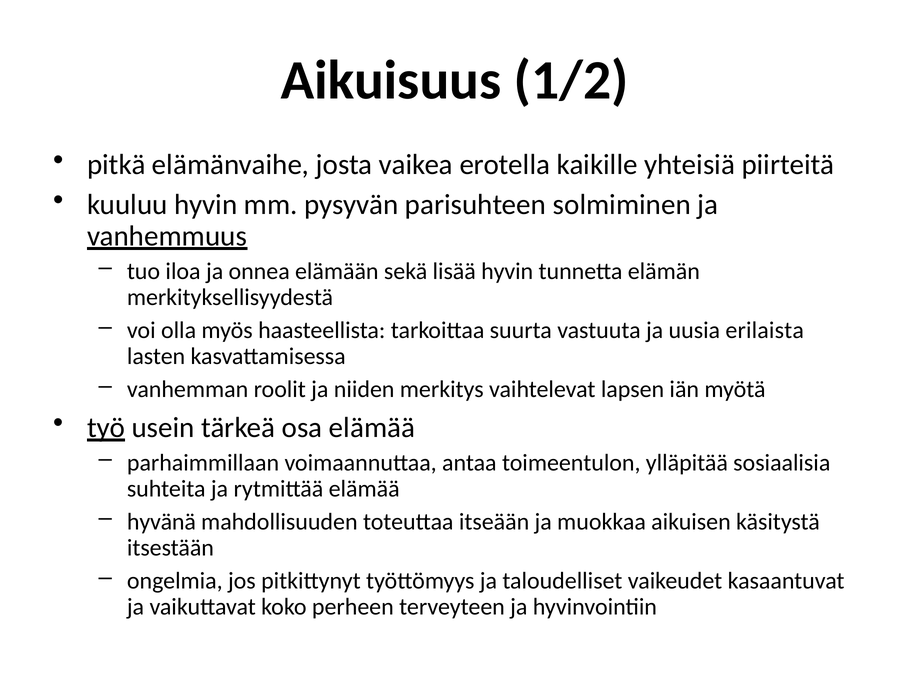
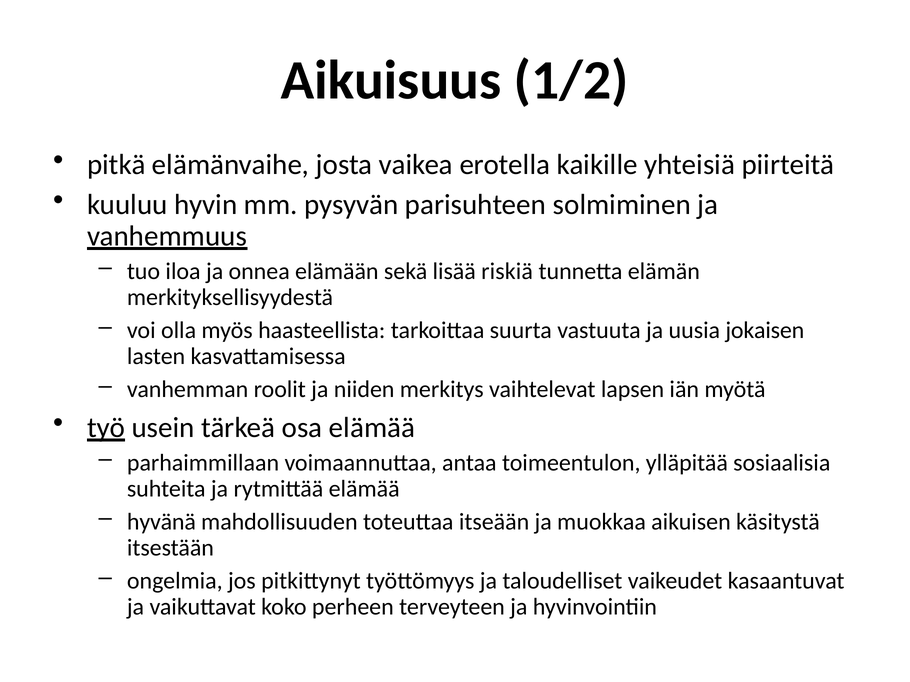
lisää hyvin: hyvin -> riskiä (507, 271)
erilaista: erilaista -> jokaisen (765, 331)
